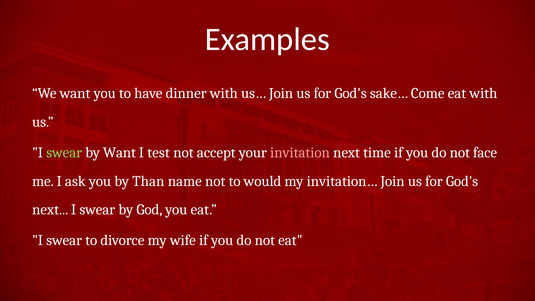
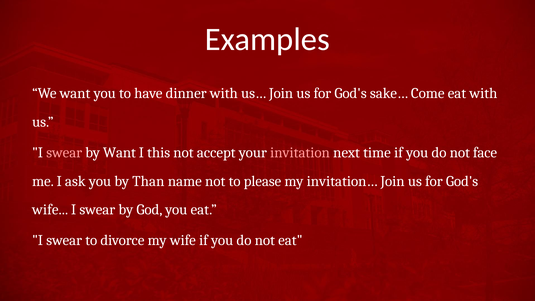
swear colour: light green -> pink (64, 153)
test: test -> this (159, 153)
would: would -> please (262, 181)
next: next -> wife (50, 210)
